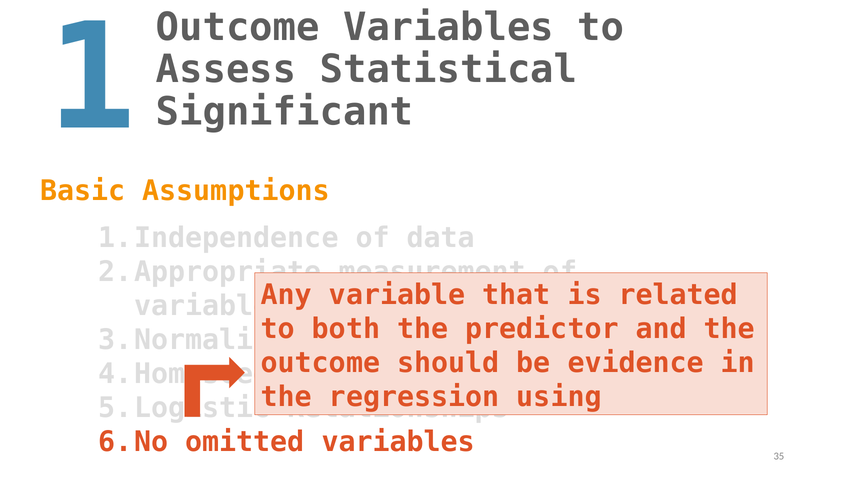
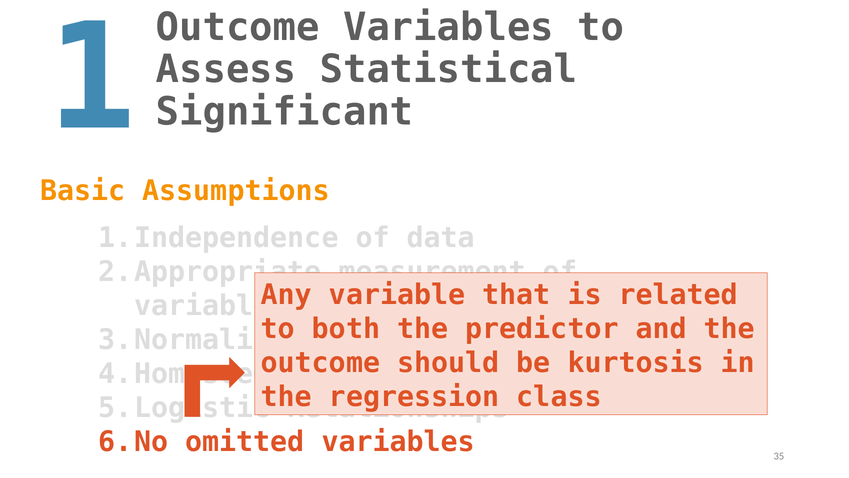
evidence: evidence -> kurtosis (636, 362)
using: using -> class (559, 396)
